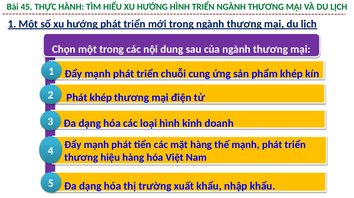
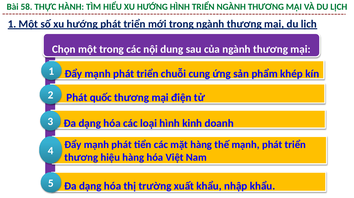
45: 45 -> 58 (26, 7)
Phát khép: khép -> quốc (101, 98)
